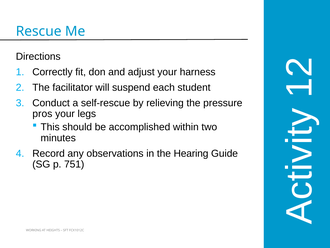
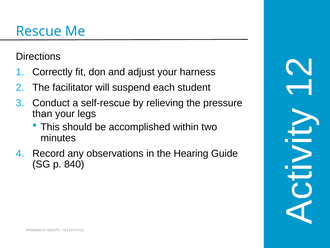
pros: pros -> than (42, 114)
751: 751 -> 840 (74, 164)
